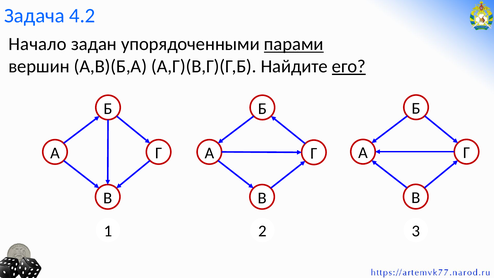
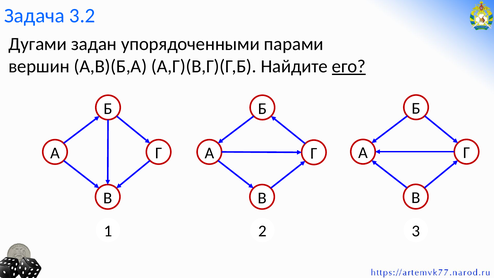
4.2: 4.2 -> 3.2 (82, 16)
Начало: Начало -> Дугами (38, 44)
парами underline: present -> none (294, 44)
